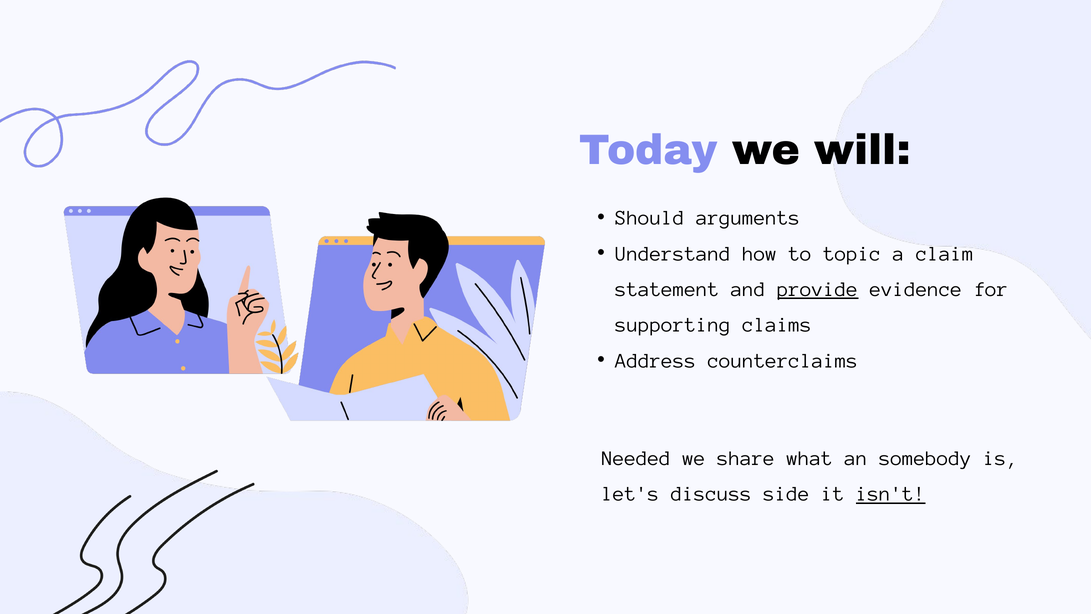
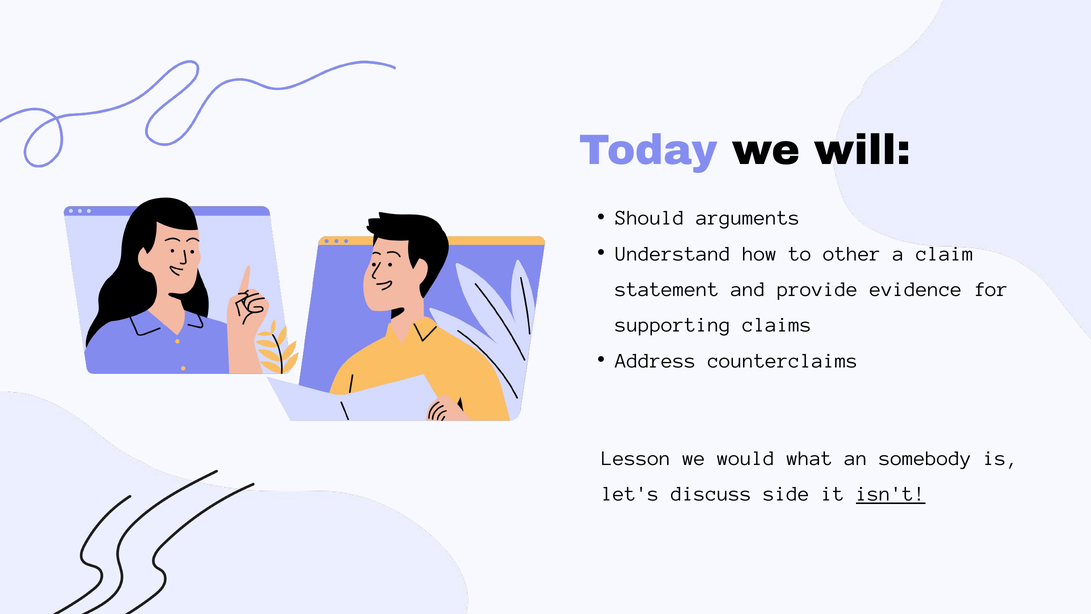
topic: topic -> other (853, 253)
provide underline: present -> none (818, 289)
Needed: Needed -> Lesson (636, 458)
share: share -> would (746, 458)
